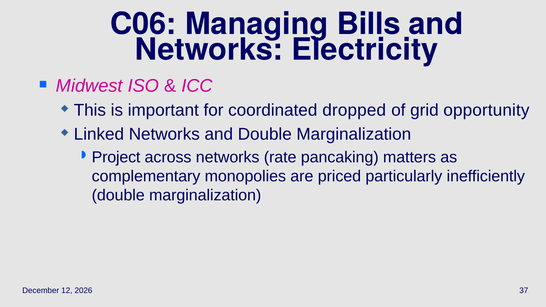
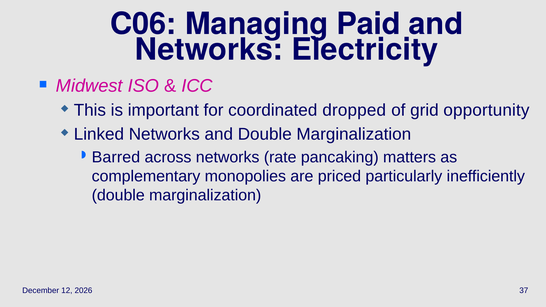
Bills: Bills -> Paid (369, 24)
Project: Project -> Barred (116, 157)
